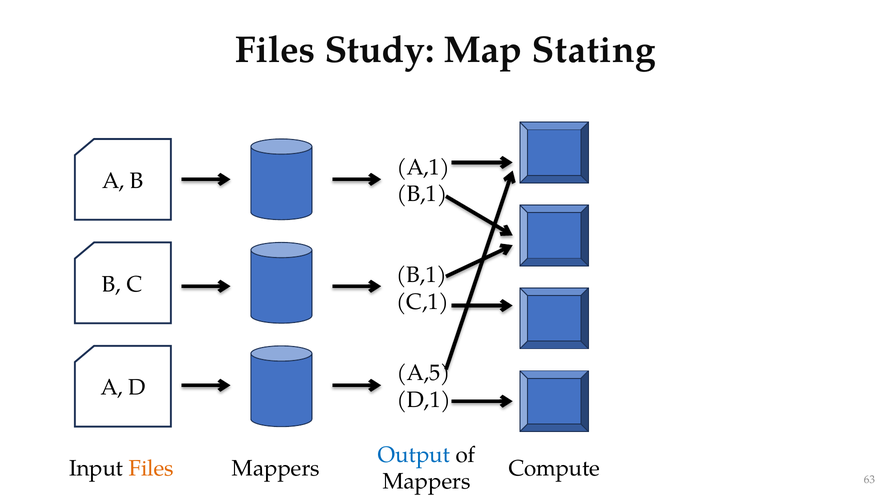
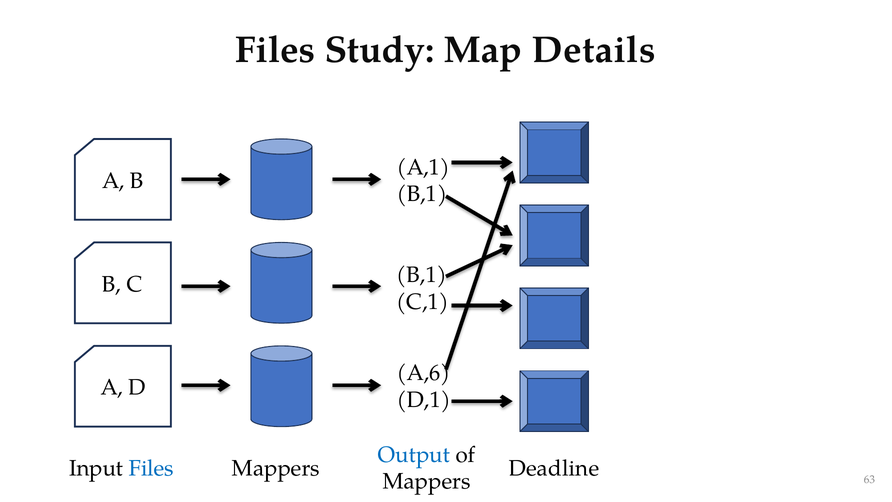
Stating: Stating -> Details (594, 50)
A,5: A,5 -> A,6 (423, 373)
Files colour: orange -> blue (151, 468)
Compute: Compute -> Deadline (554, 468)
